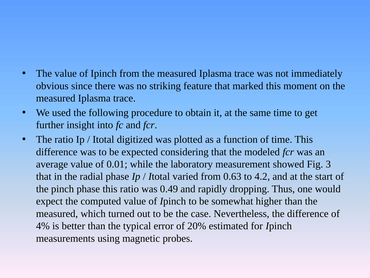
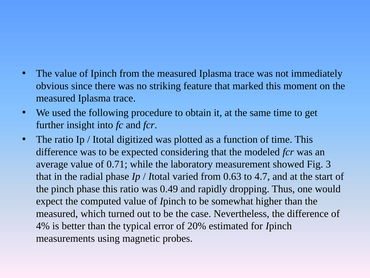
0.01: 0.01 -> 0.71 (117, 164)
4.2: 4.2 -> 4.7 (262, 176)
